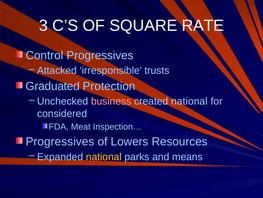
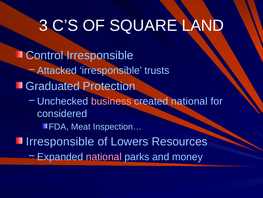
RATE: RATE -> LAND (203, 26)
Control Progressives: Progressives -> Irresponsible (100, 55)
Progressives: Progressives -> Irresponsible (60, 141)
national colour: yellow -> pink (104, 156)
means: means -> money (187, 156)
